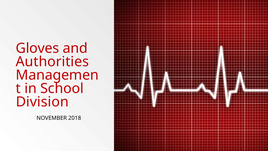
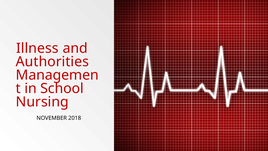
Gloves: Gloves -> Illness (37, 48)
Division: Division -> Nursing (42, 102)
